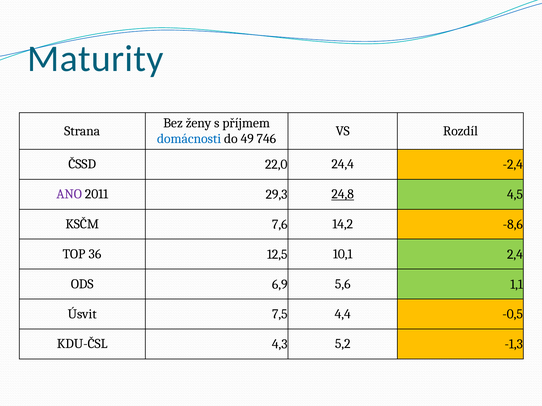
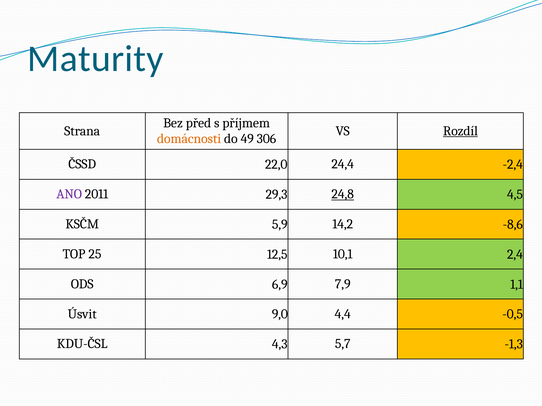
ženy: ženy -> před (198, 123)
Rozdíl underline: none -> present (460, 131)
domácnosti colour: blue -> orange (189, 139)
746: 746 -> 306 (266, 139)
7,6: 7,6 -> 5,9 (280, 225)
36: 36 -> 25 (95, 254)
5,6: 5,6 -> 7,9 (343, 284)
7,5: 7,5 -> 9,0 (280, 315)
5,2: 5,2 -> 5,7 (343, 344)
